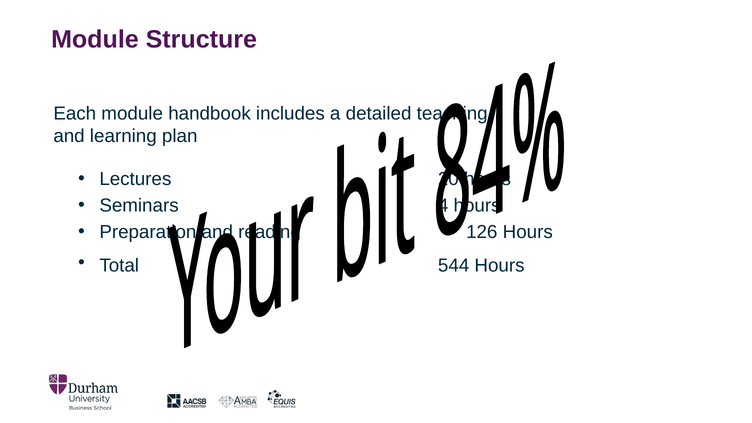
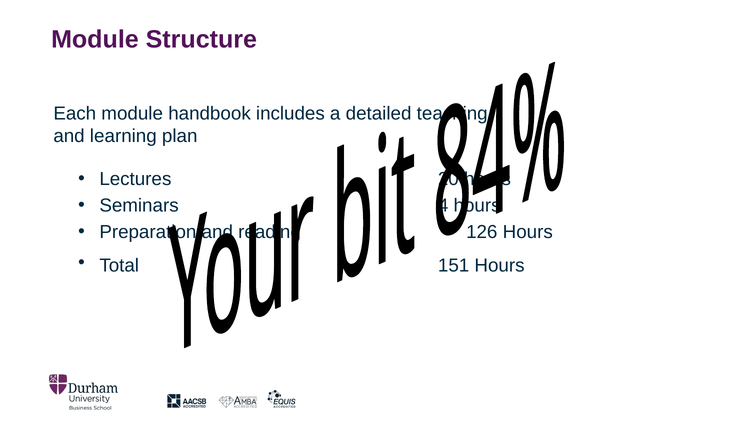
544: 544 -> 151 (454, 266)
